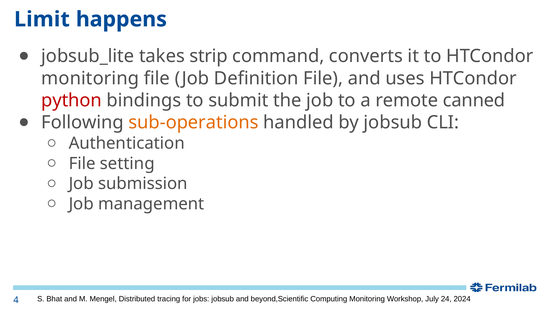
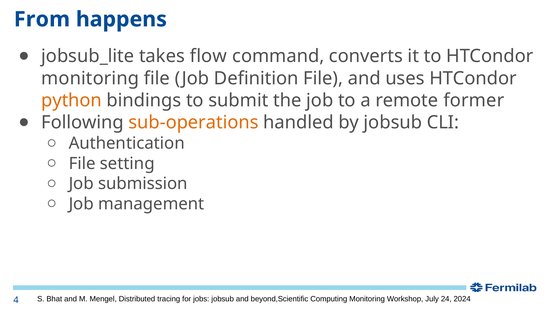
Limit: Limit -> From (42, 19)
strip: strip -> flow (208, 56)
python colour: red -> orange (72, 100)
canned: canned -> former (474, 100)
